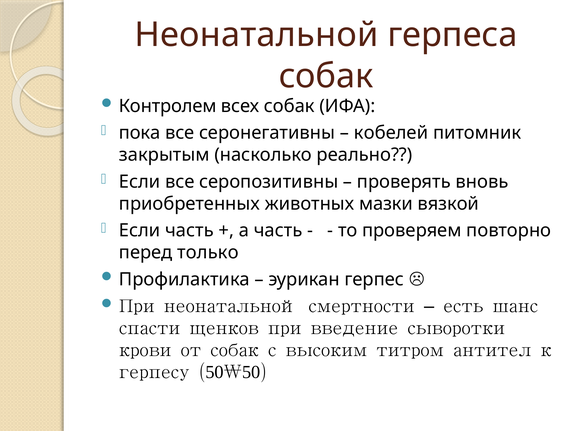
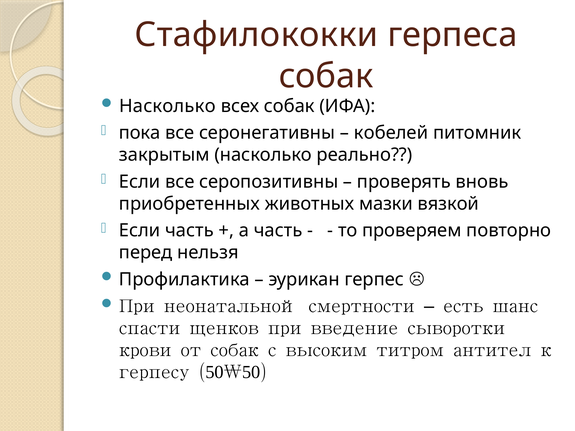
Неонатальной: Неонатальной -> Стафилококки (256, 35)
Контролем: Контролем -> Насколько (167, 106)
только: только -> нельзя (208, 253)
